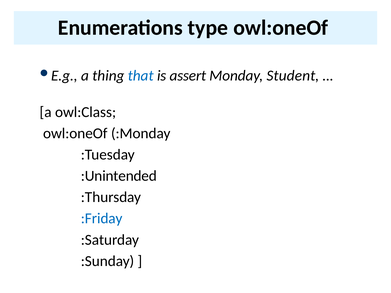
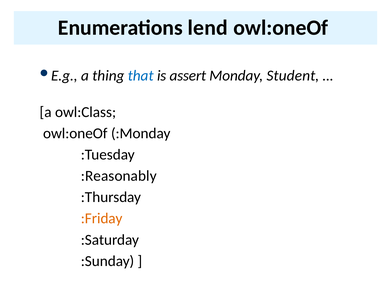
type: type -> lend (208, 28)
:Unintended: :Unintended -> :Reasonably (119, 176)
:Friday colour: blue -> orange (102, 219)
